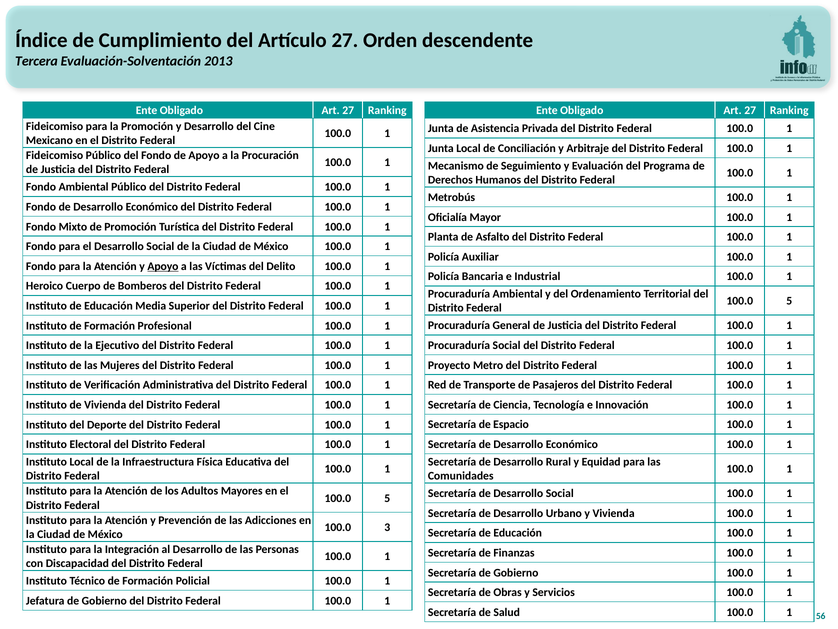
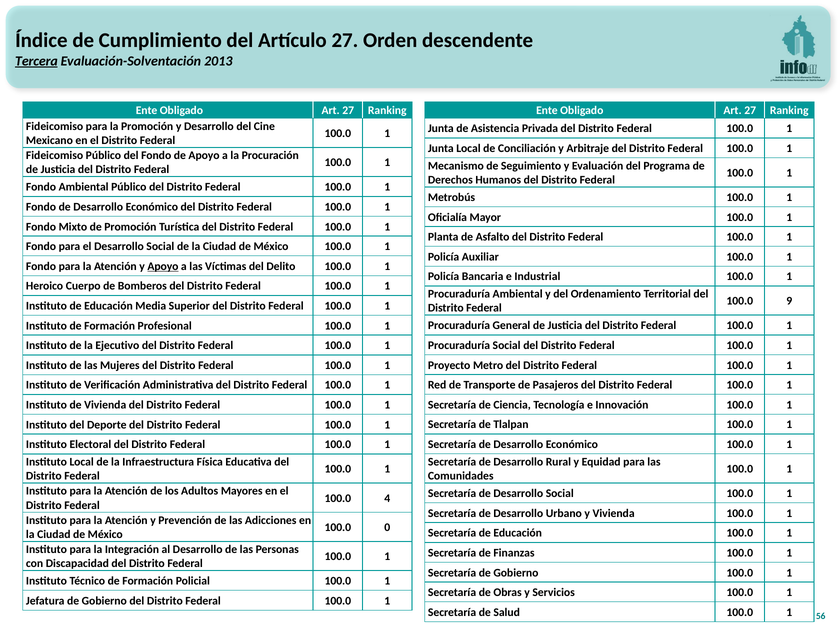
Tercera underline: none -> present (36, 61)
5: 5 -> 9 (789, 301)
Espacio: Espacio -> Tlalpan (511, 424)
5: 5 -> 4 (387, 498)
3: 3 -> 0 (387, 527)
